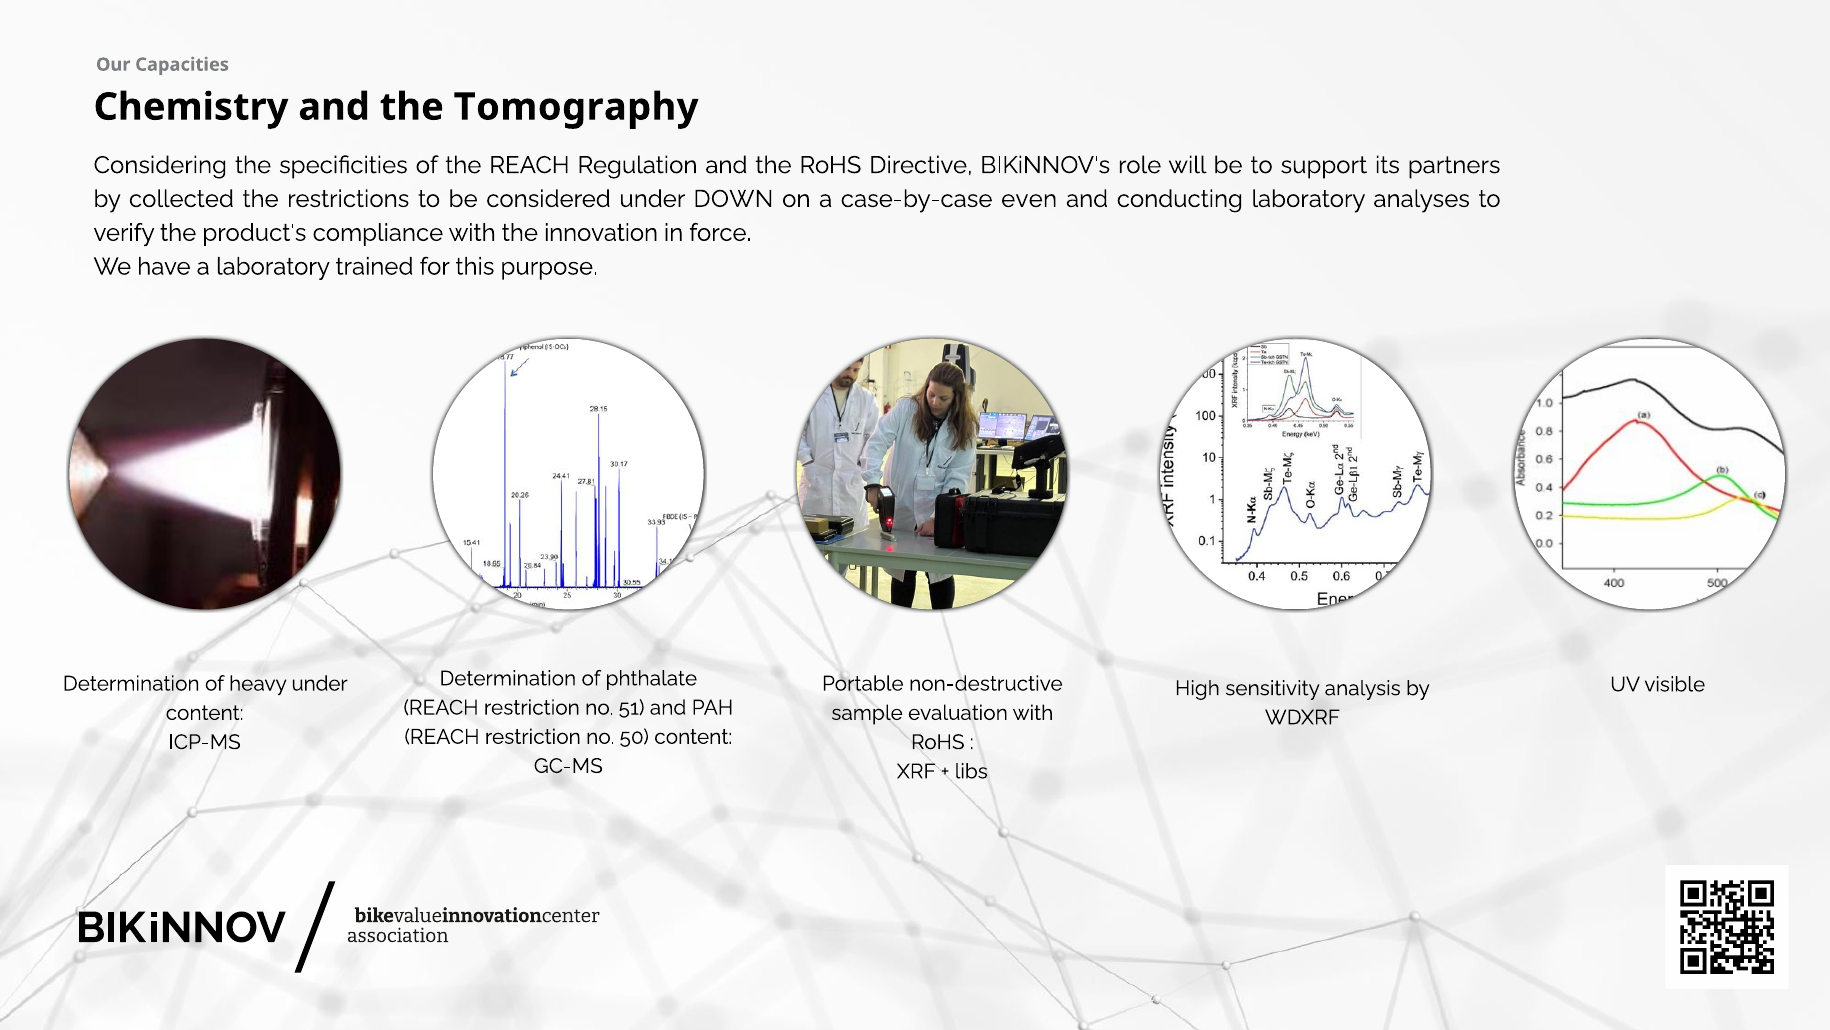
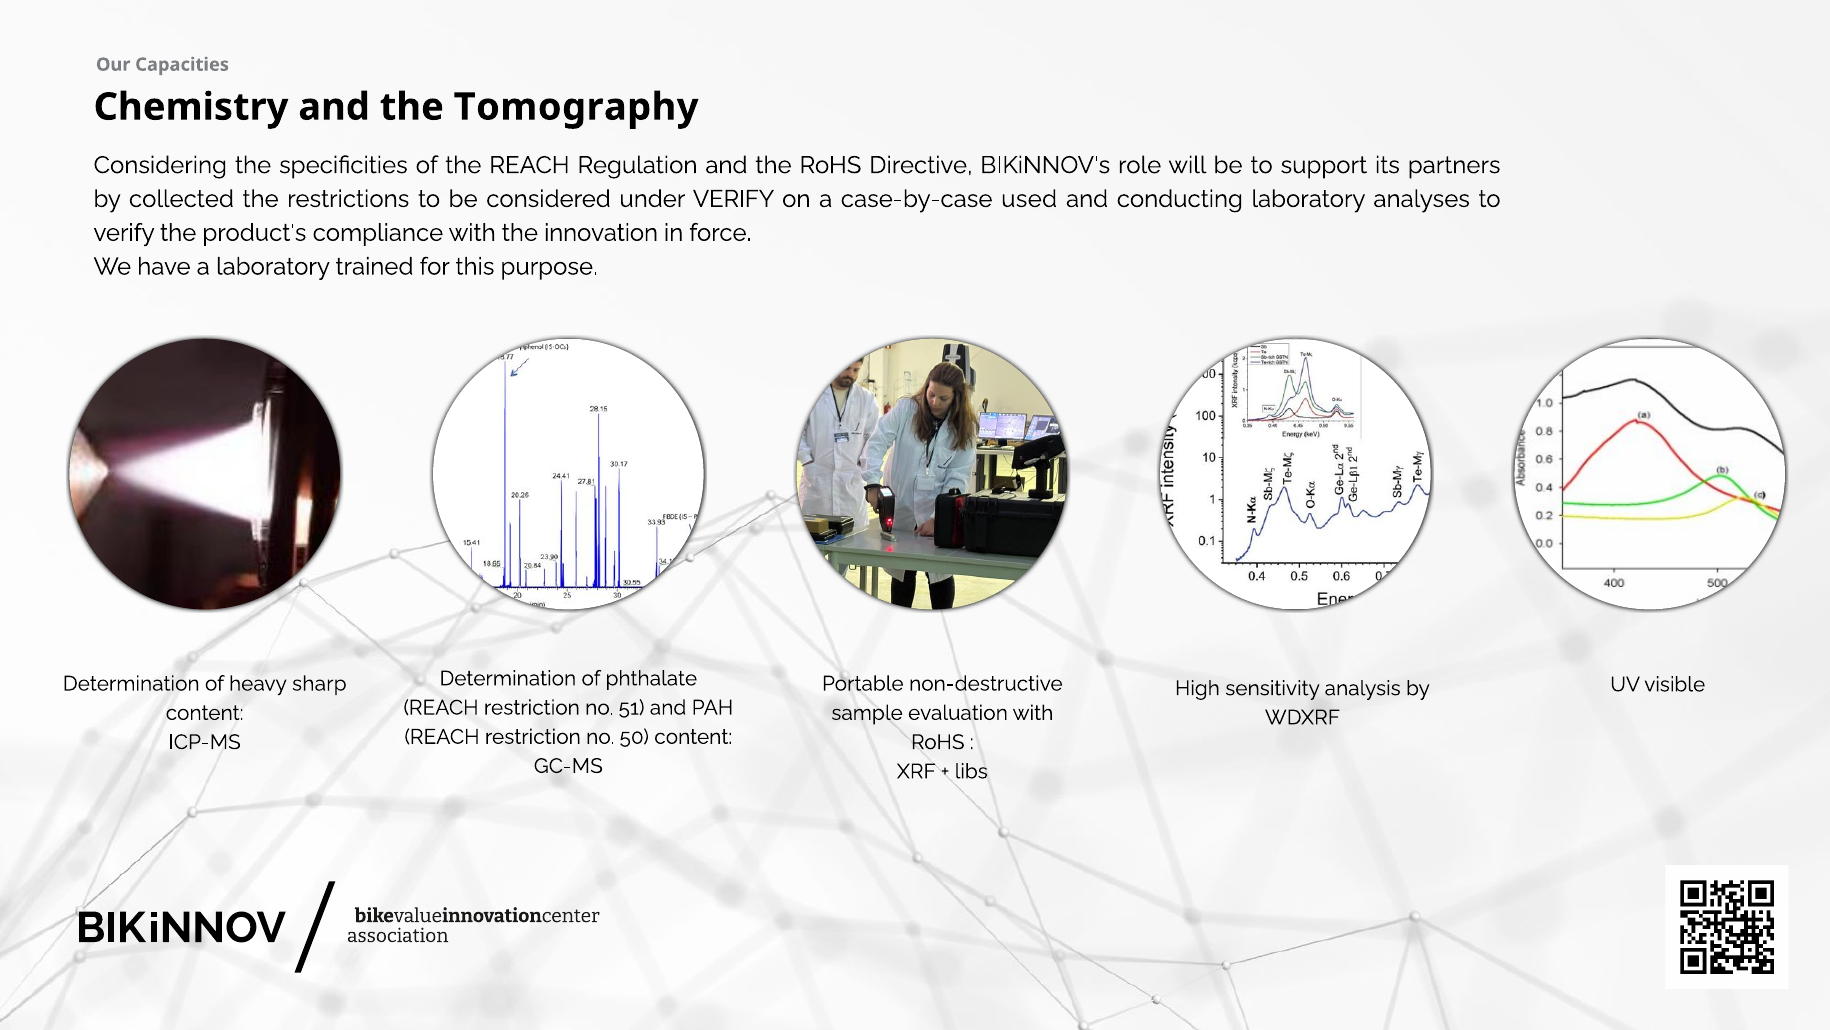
under DOWN: DOWN -> VERIFY (734, 199)
even: even -> used (1029, 199)
heavy under: under -> sharp (319, 683)
